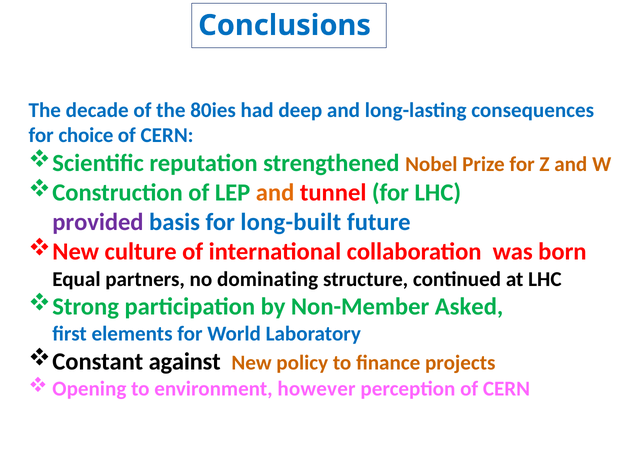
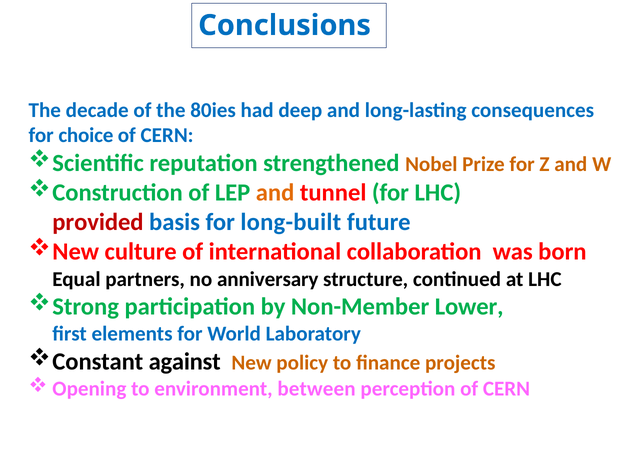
provided colour: purple -> red (98, 222)
dominating: dominating -> anniversary (268, 279)
Asked: Asked -> Lower (469, 307)
however: however -> between (317, 389)
